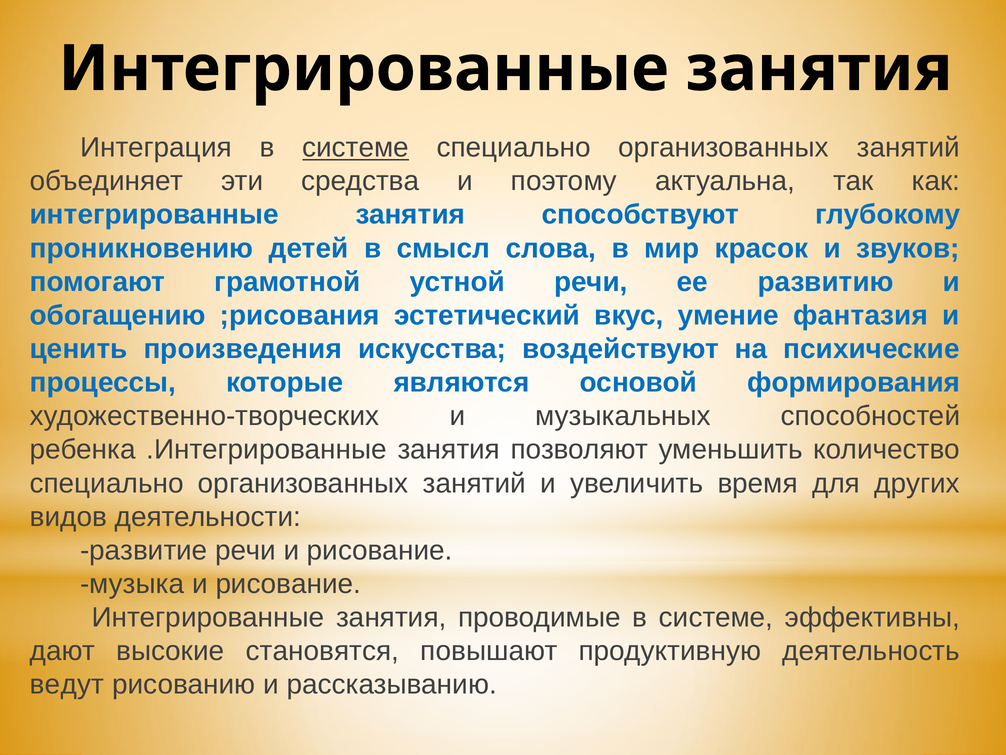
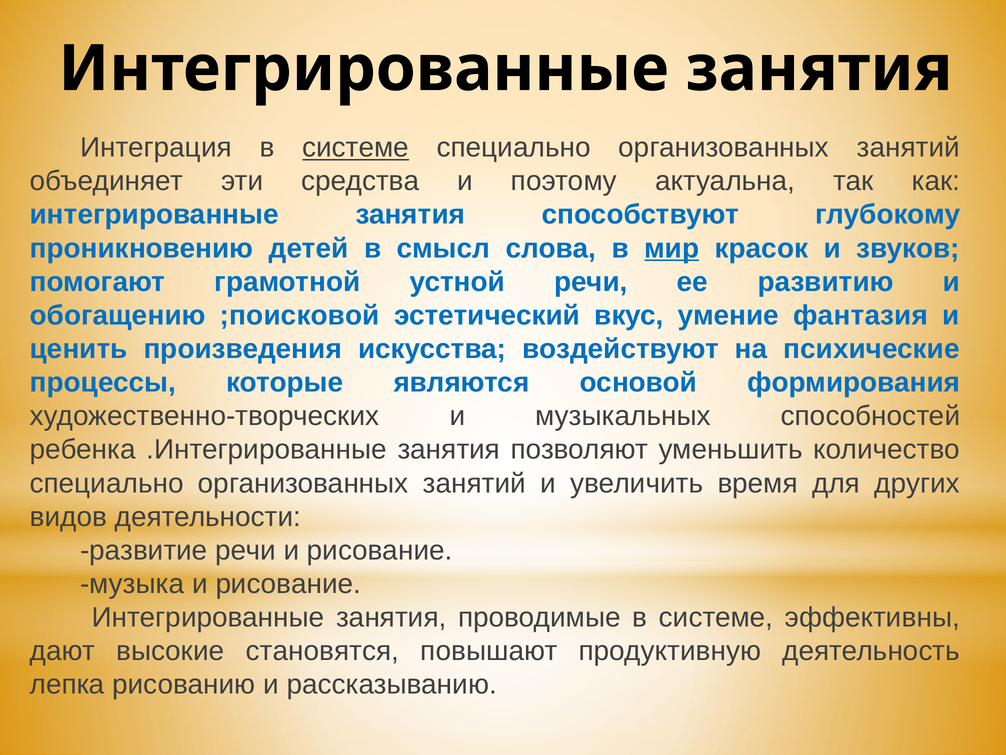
мир underline: none -> present (672, 248)
;рисования: ;рисования -> ;поисковой (300, 315)
ведут: ведут -> лепка (67, 684)
